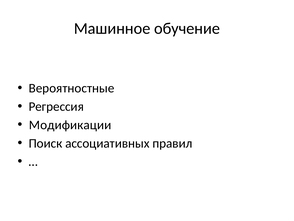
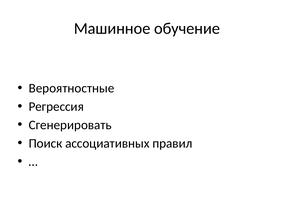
Модификации: Модификации -> Сгенерировать (70, 125)
